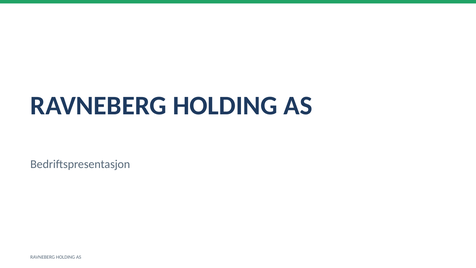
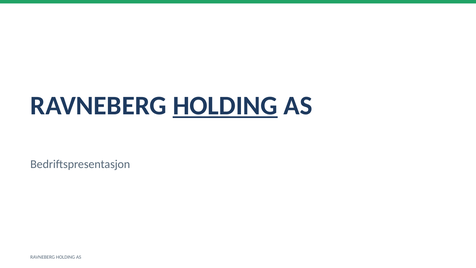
HOLDING underline: none -> present (225, 106)
